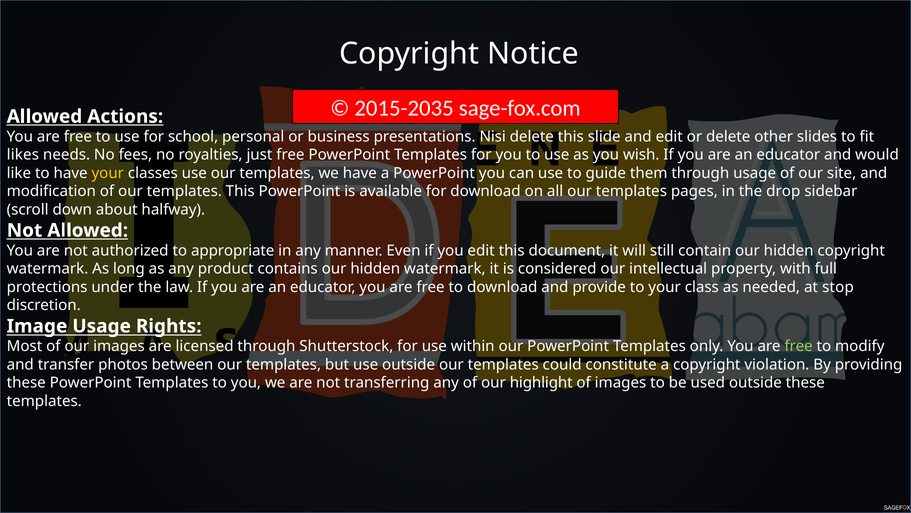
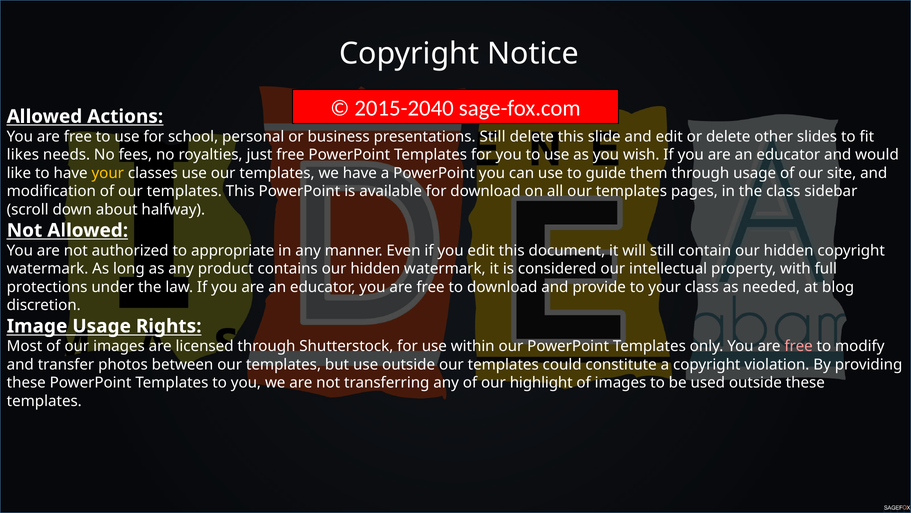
2015-2035: 2015-2035 -> 2015-2040 (404, 108)
presentations Nisi: Nisi -> Still (493, 137)
the drop: drop -> class (783, 191)
stop: stop -> blog (838, 287)
free colour: light green -> pink (799, 346)
